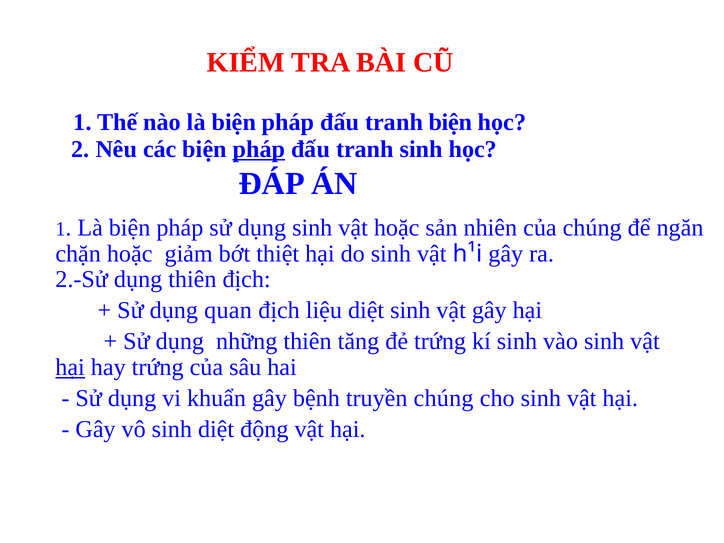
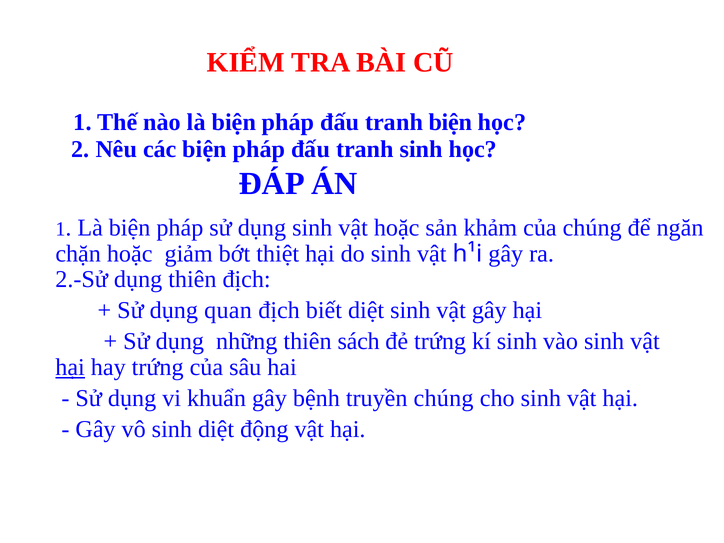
pháp underline: present -> none (259, 149)
nhiên: nhiên -> khảm (490, 228)
liệu: liệu -> biết (324, 310)
tăng: tăng -> sách (359, 341)
